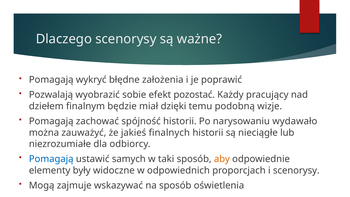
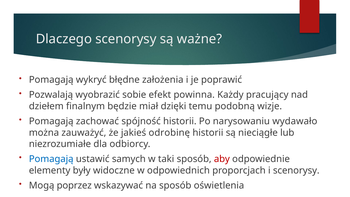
pozostać: pozostać -> powinna (194, 95)
finalnych: finalnych -> odrobinę (169, 133)
aby colour: orange -> red (222, 159)
zajmuje: zajmuje -> poprzez (74, 185)
